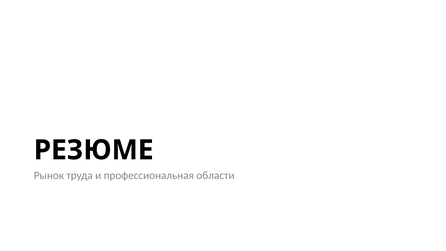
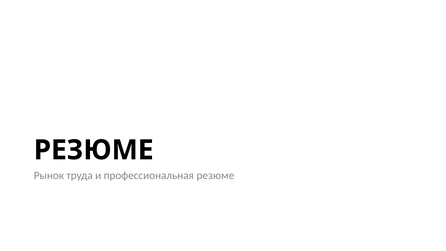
профессиональная области: области -> резюме (215, 176)
